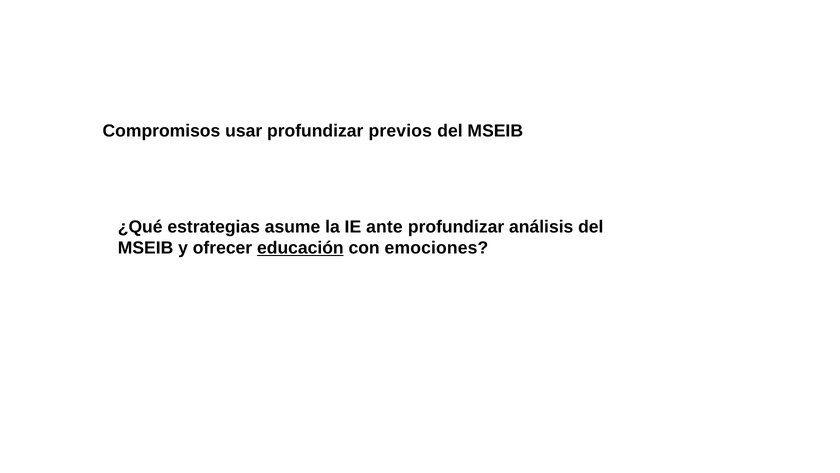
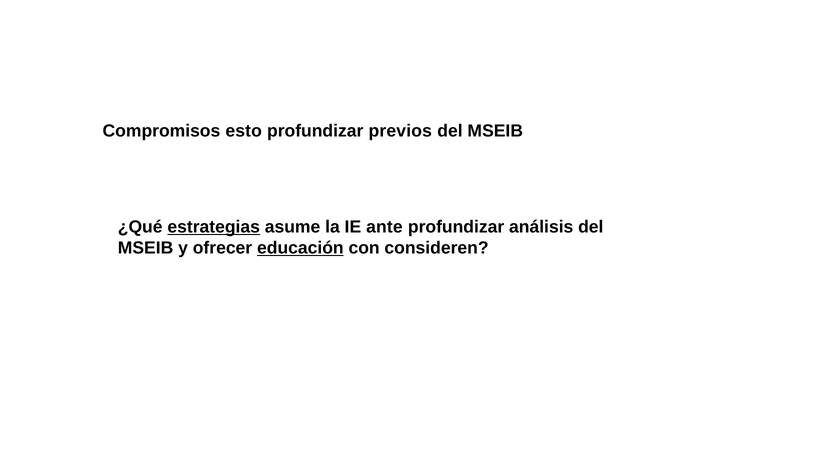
usar: usar -> esto (244, 131)
estrategias underline: none -> present (214, 227)
emociones: emociones -> consideren (437, 248)
